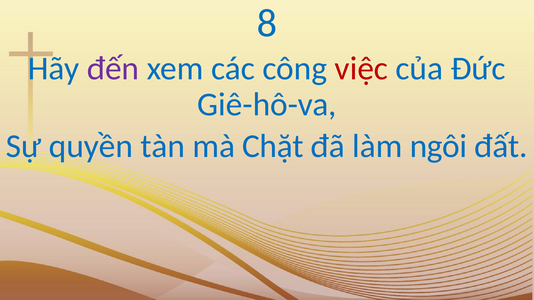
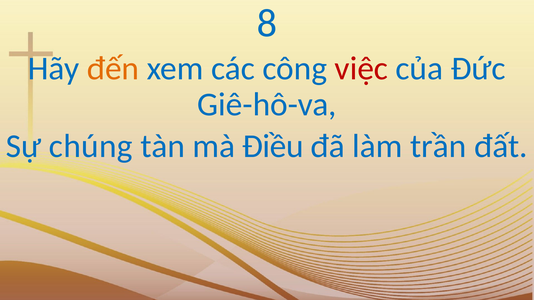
đến colour: purple -> orange (113, 69)
quyền: quyền -> chúng (91, 146)
Chặt: Chặt -> Điều (273, 146)
ngôi: ngôi -> trần (438, 146)
